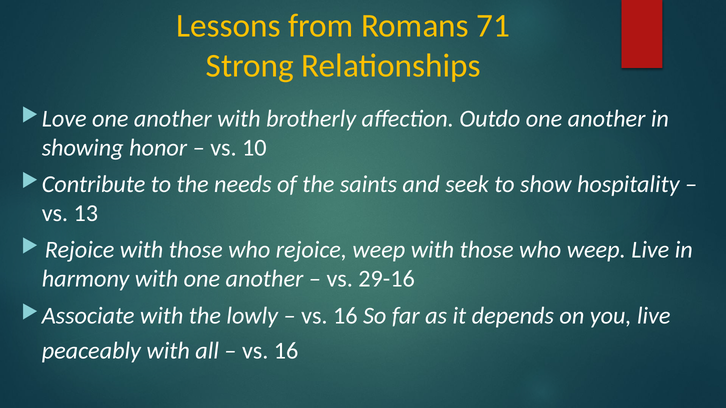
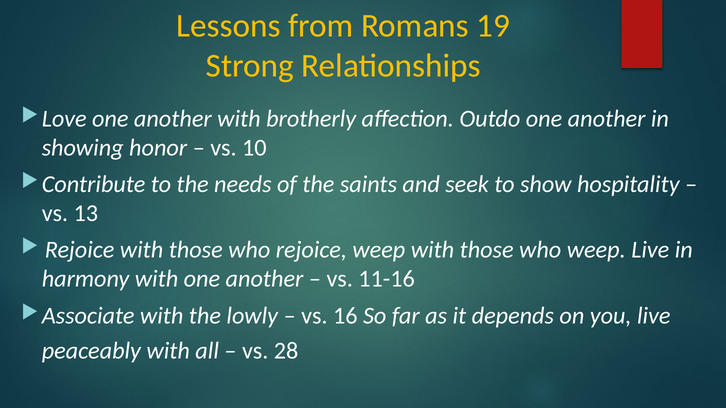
71: 71 -> 19 (493, 26)
29-16: 29-16 -> 11-16 (387, 279)
16: 16 -> 28 (286, 351)
